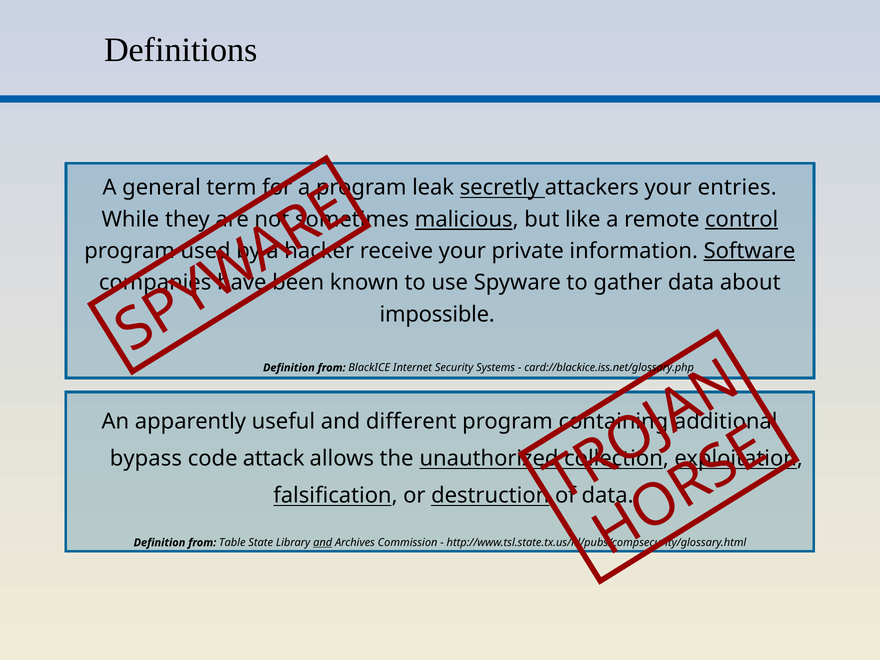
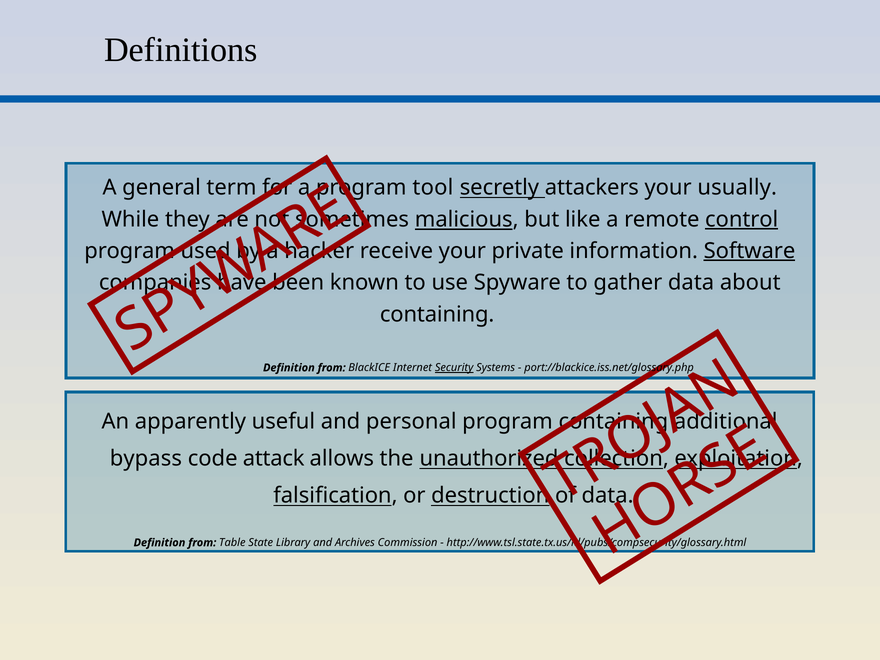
leak: leak -> tool (433, 188)
entries: entries -> usually (737, 188)
impossible: impossible -> containing (437, 314)
Security underline: none -> present (454, 368)
card://blackice.iss.net/glossary.php: card://blackice.iss.net/glossary.php -> port://blackice.iss.net/glossary.php (609, 368)
different: different -> personal (411, 422)
and underline: present -> none (323, 543)
